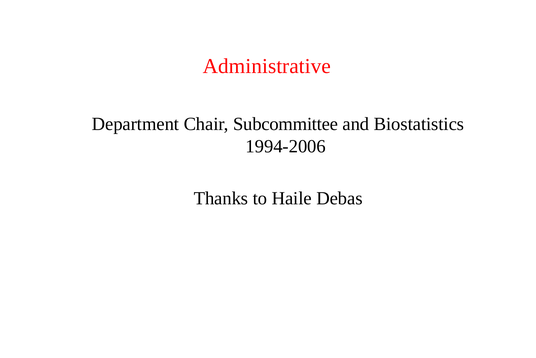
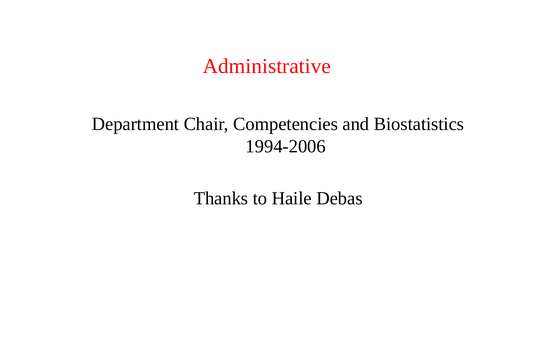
Subcommittee: Subcommittee -> Competencies (286, 124)
